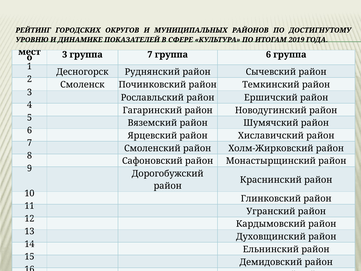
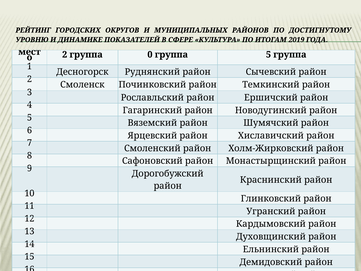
3: 3 -> 2 (65, 55)
группа 7: 7 -> 0 (150, 55)
группа 6: 6 -> 5 (268, 55)
